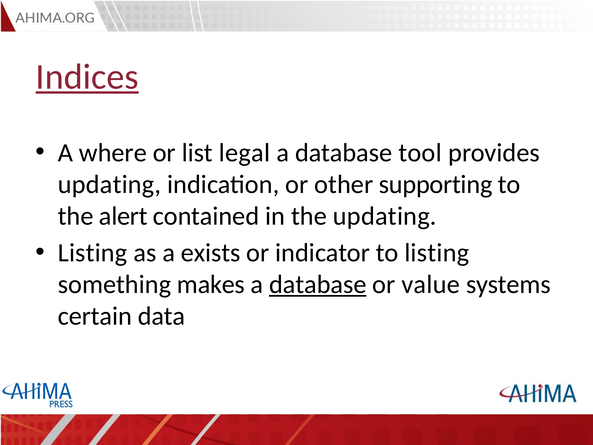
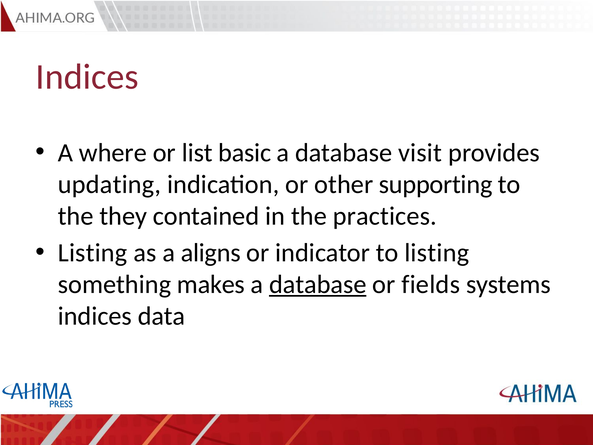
Indices underline: present -> none (87, 77)
legal: legal -> basic (245, 153)
tool: tool -> visit (420, 153)
alert: alert -> they (123, 216)
the updating: updating -> practices (385, 216)
exists: exists -> aligns (211, 253)
value: value -> fields (431, 284)
certain: certain -> indices (95, 316)
